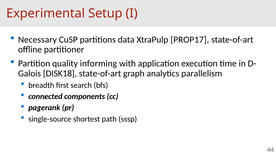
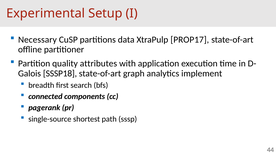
informing: informing -> attributes (98, 64)
DISK18: DISK18 -> SSSP18 (60, 73)
parallelism: parallelism -> implement (202, 73)
